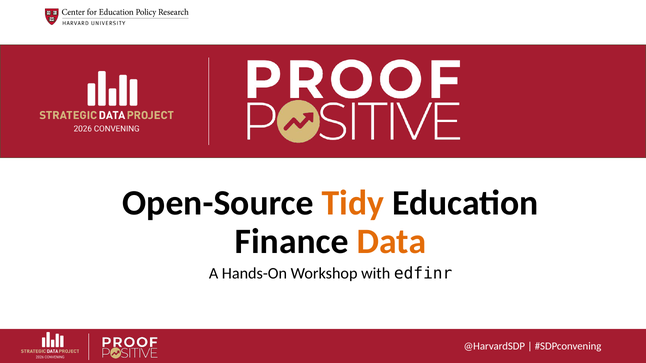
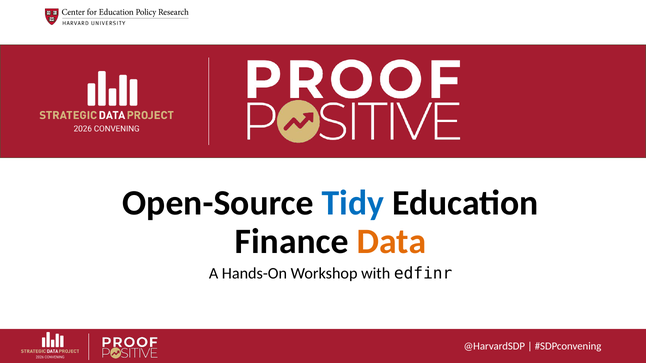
Tidy colour: orange -> blue (353, 203)
